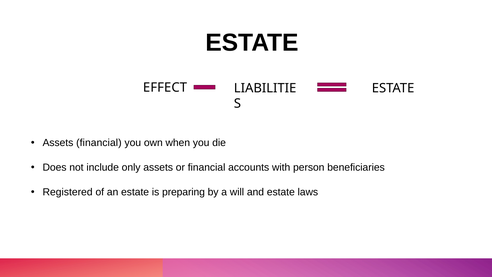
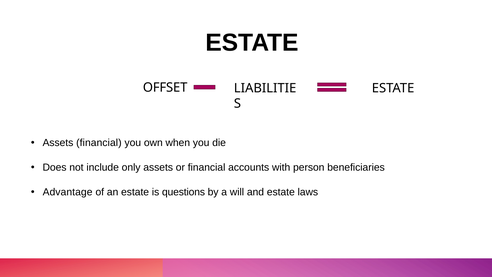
EFFECT: EFFECT -> OFFSET (165, 88)
Registered: Registered -> Advantage (68, 192)
preparing: preparing -> questions (184, 192)
